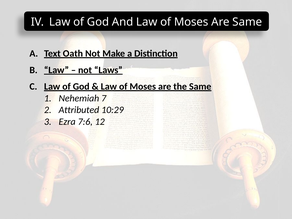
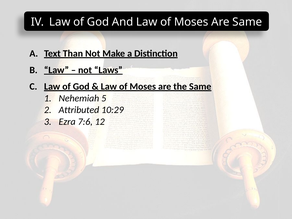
Oath: Oath -> Than (73, 53)
7: 7 -> 5 (104, 98)
